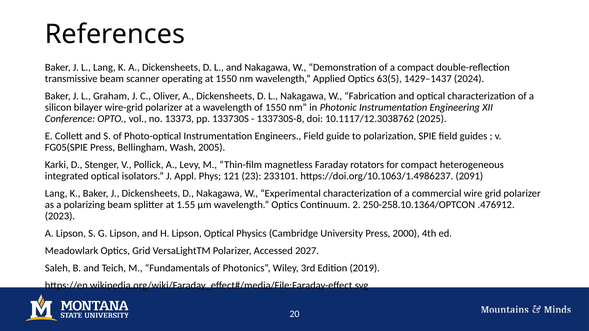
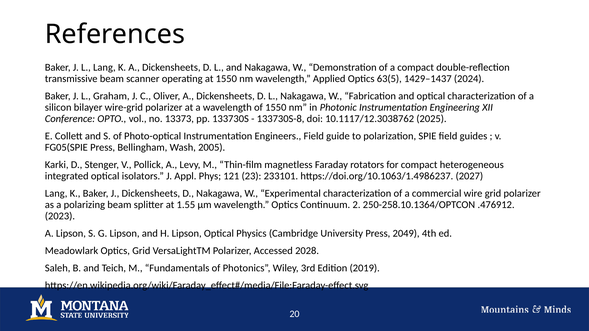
2091: 2091 -> 2027 (469, 176)
2000: 2000 -> 2049 (406, 234)
2027: 2027 -> 2028 (307, 251)
